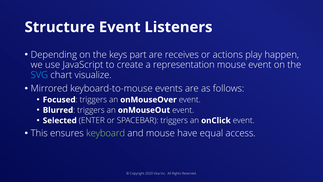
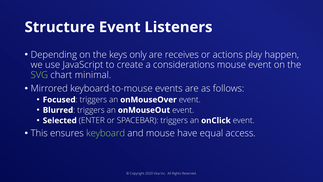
part: part -> only (138, 55)
representation: representation -> considerations (184, 65)
SVG colour: light blue -> light green (39, 75)
visualize: visualize -> minimal (93, 75)
